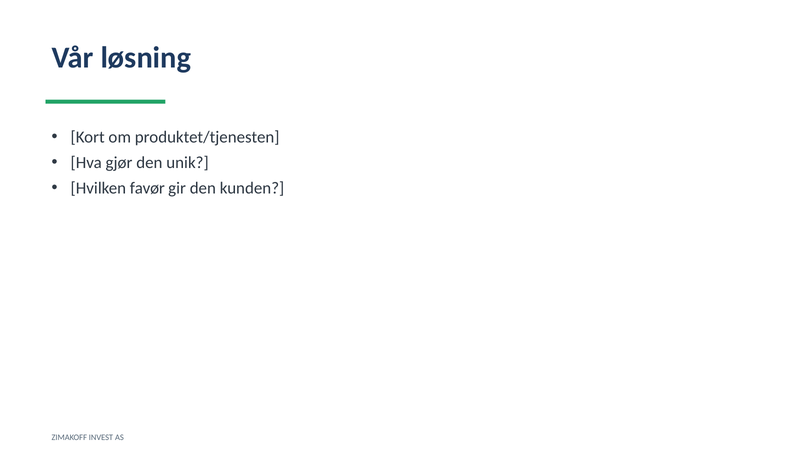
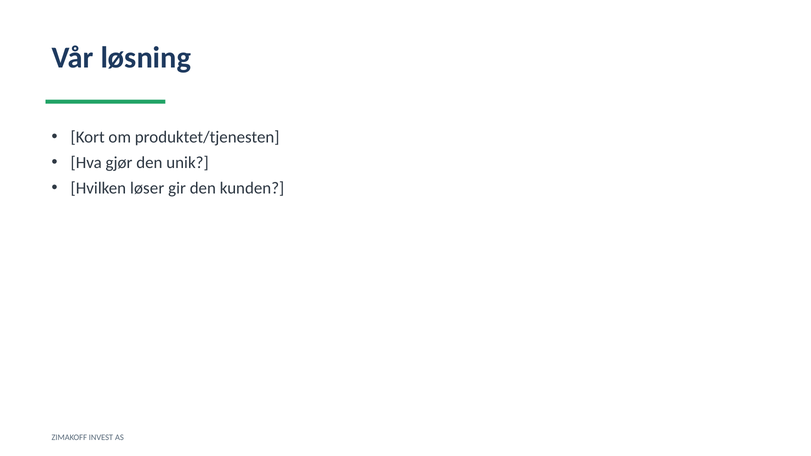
favør: favør -> løser (147, 188)
